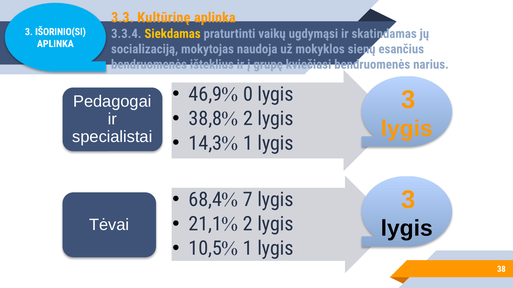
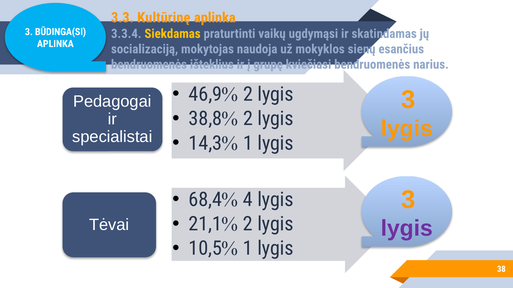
IŠORINIO(SI: IŠORINIO(SI -> BŪDINGA(SI (60, 32)
0: 0 -> 2 (248, 94)
7: 7 -> 4 (248, 200)
lygis colour: black -> purple (407, 229)
